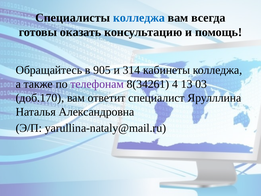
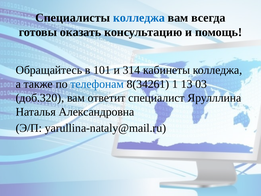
905: 905 -> 101 (102, 70)
телефонам colour: purple -> blue (97, 84)
4: 4 -> 1 (175, 84)
доб.170: доб.170 -> доб.320 (40, 98)
